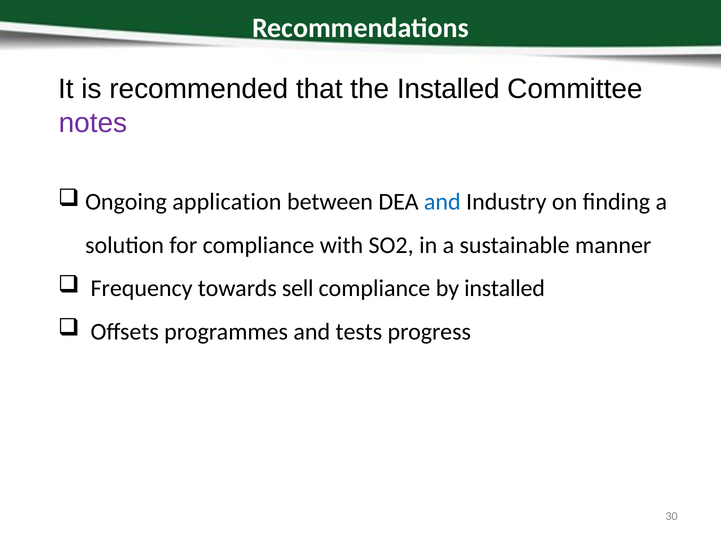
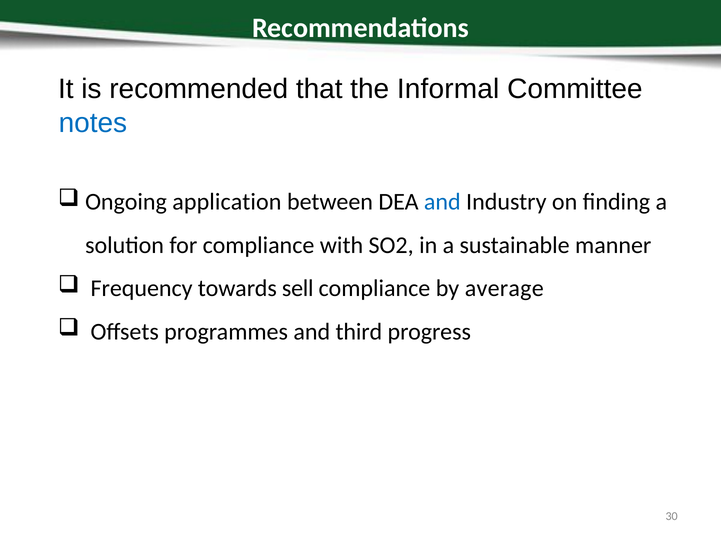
the Installed: Installed -> Informal (448, 89)
notes colour: purple -> blue (93, 123)
by installed: installed -> average (504, 288)
tests: tests -> third (359, 332)
